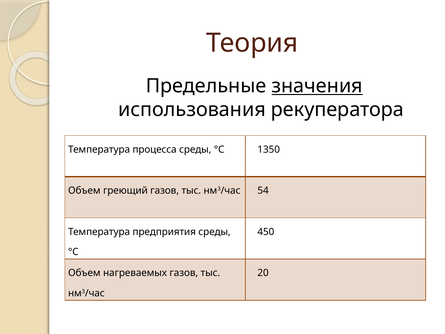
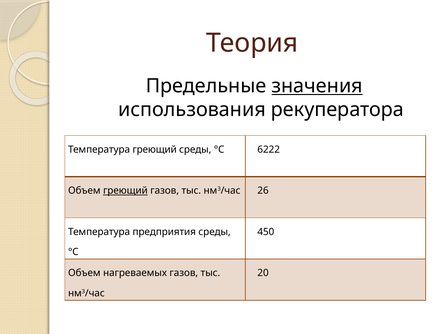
Температура процесса: процесса -> греющий (155, 149)
1350: 1350 -> 6222 (269, 149)
греющий underline: none -> present (125, 190)
54: 54 -> 26 (263, 190)
